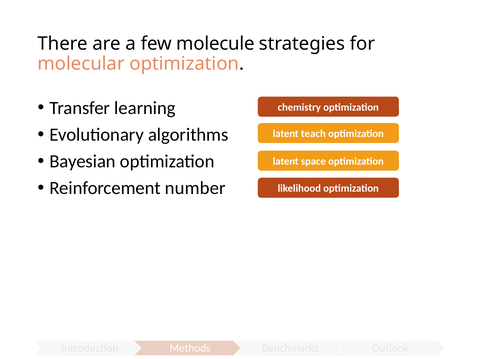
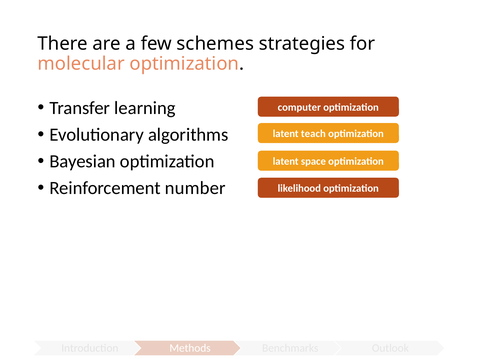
molecule: molecule -> schemes (215, 44)
chemistry: chemistry -> computer (299, 107)
